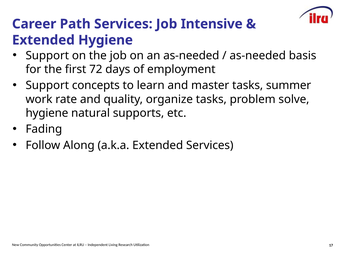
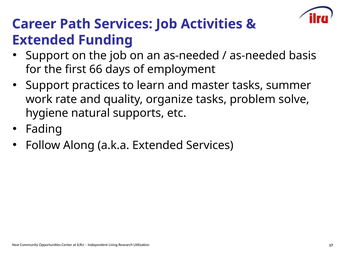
Intensive: Intensive -> Activities (212, 24)
Extended Hygiene: Hygiene -> Funding (105, 40)
72: 72 -> 66 (96, 69)
concepts: concepts -> practices (96, 85)
